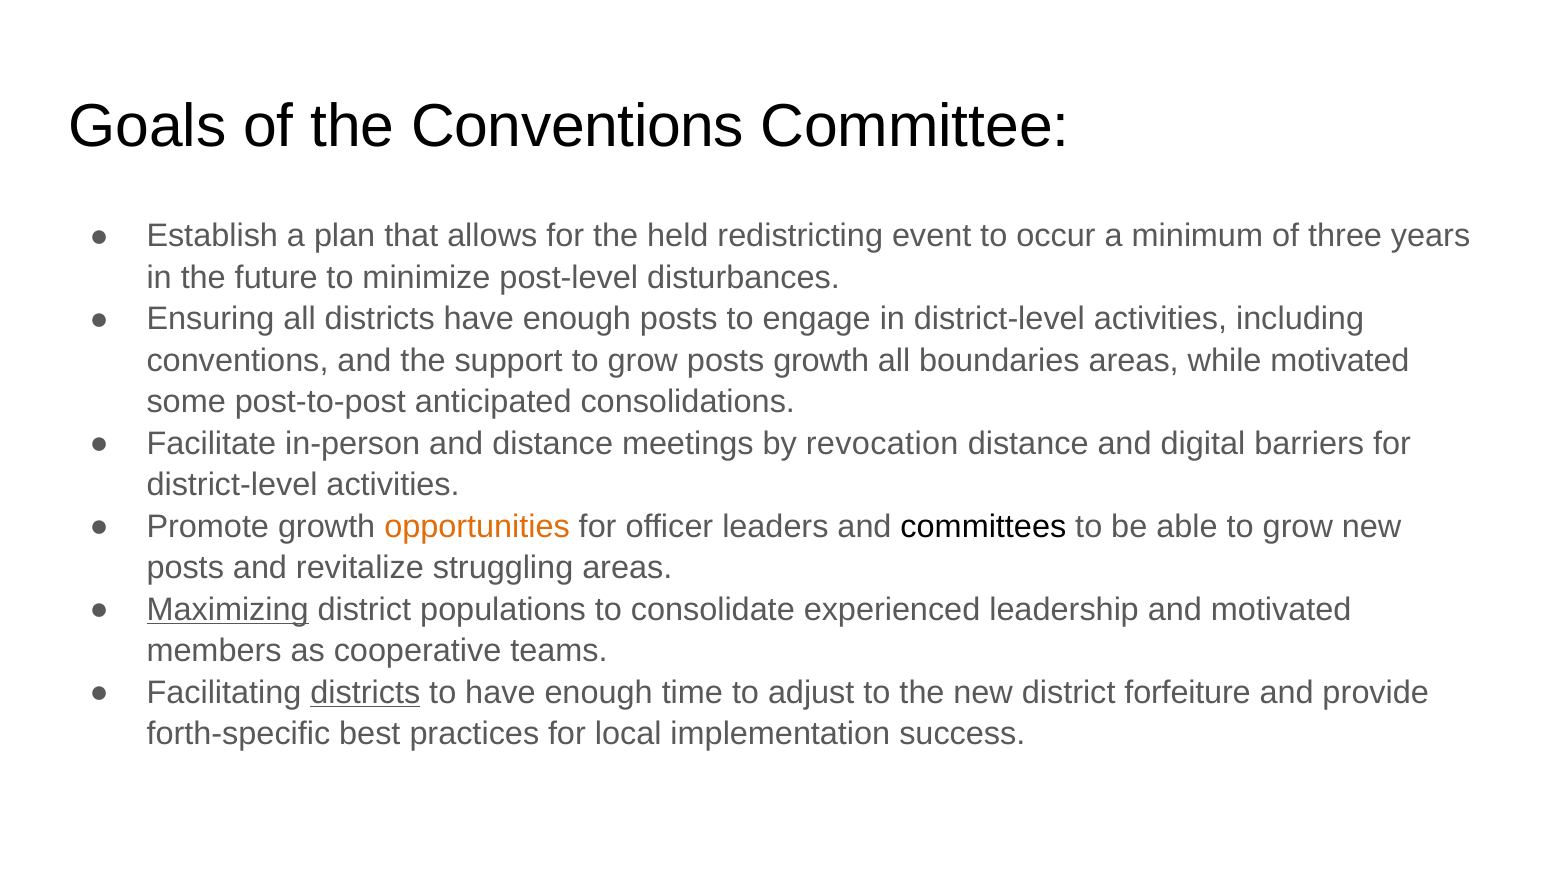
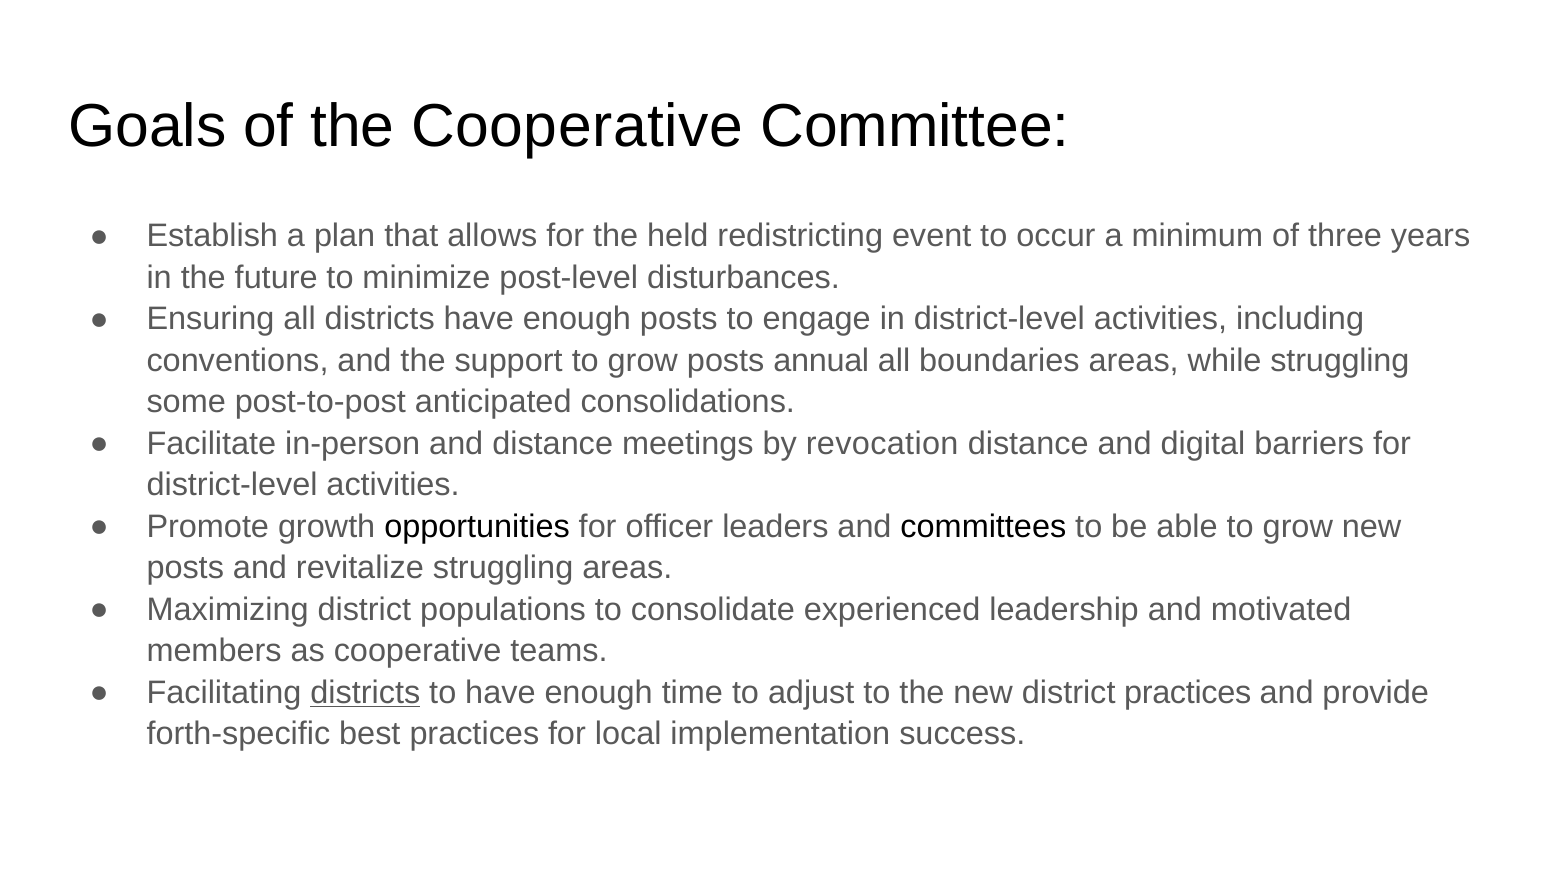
the Conventions: Conventions -> Cooperative (577, 126)
posts growth: growth -> annual (821, 360)
while motivated: motivated -> struggling (1340, 360)
opportunities colour: orange -> black (477, 526)
Maximizing underline: present -> none (228, 609)
district forfeiture: forfeiture -> practices (1188, 692)
